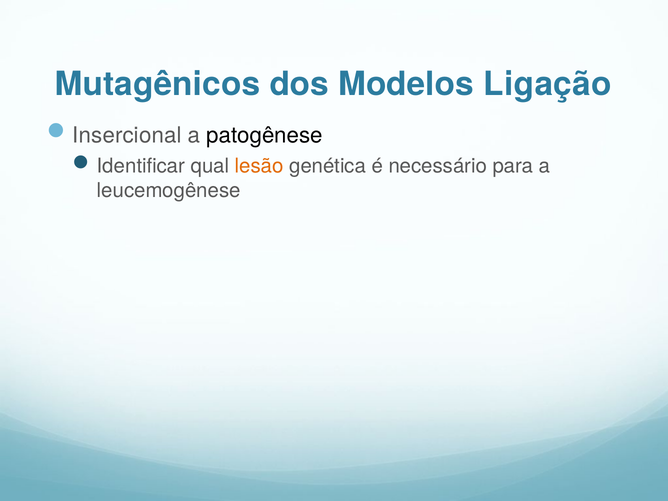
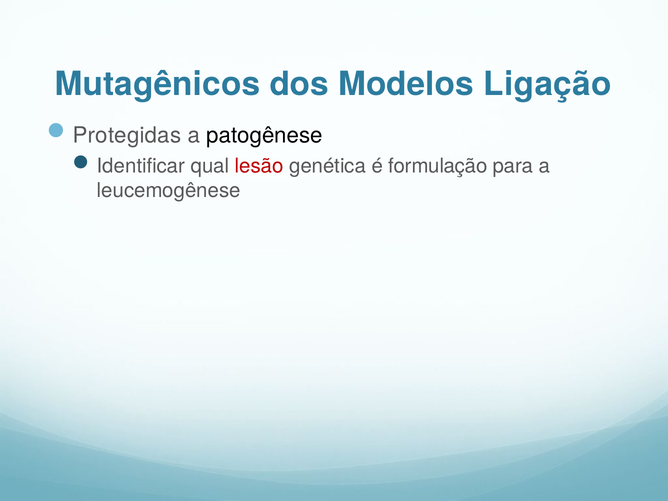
Insercional: Insercional -> Protegidas (127, 135)
lesão colour: orange -> red (259, 166)
necessário: necessário -> formulação (438, 166)
